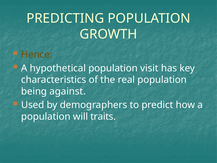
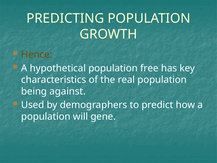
visit: visit -> free (149, 68)
traits: traits -> gene (103, 116)
